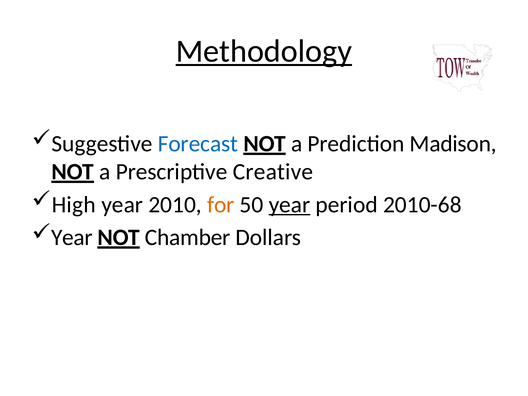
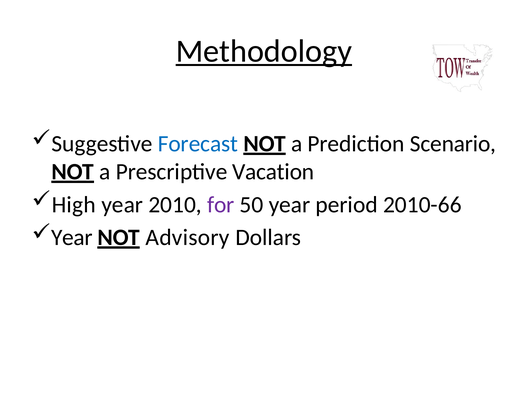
Madison: Madison -> Scenario (453, 144)
Creative: Creative -> Vacation (273, 172)
for colour: orange -> purple (221, 205)
year underline: present -> none (289, 205)
2010-68: 2010-68 -> 2010-66 (422, 205)
Chamber: Chamber -> Advisory (187, 238)
